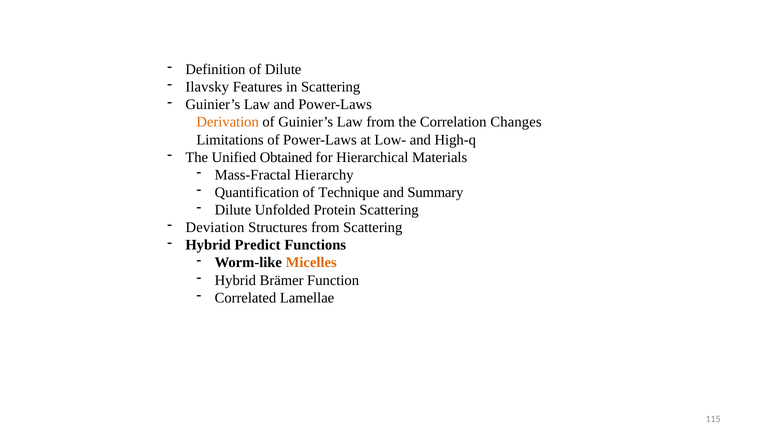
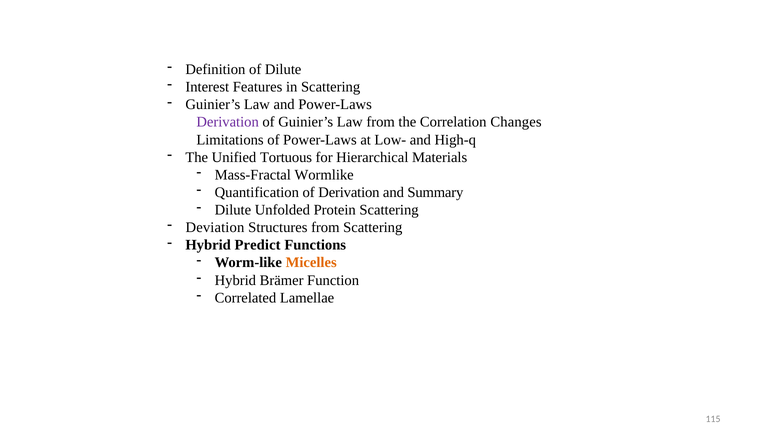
Ilavsky: Ilavsky -> Interest (207, 87)
Derivation colour: orange -> purple (228, 122)
Obtained: Obtained -> Tortuous (286, 157)
Hierarchy: Hierarchy -> Wormlike (324, 175)
of Technique: Technique -> Derivation (349, 192)
